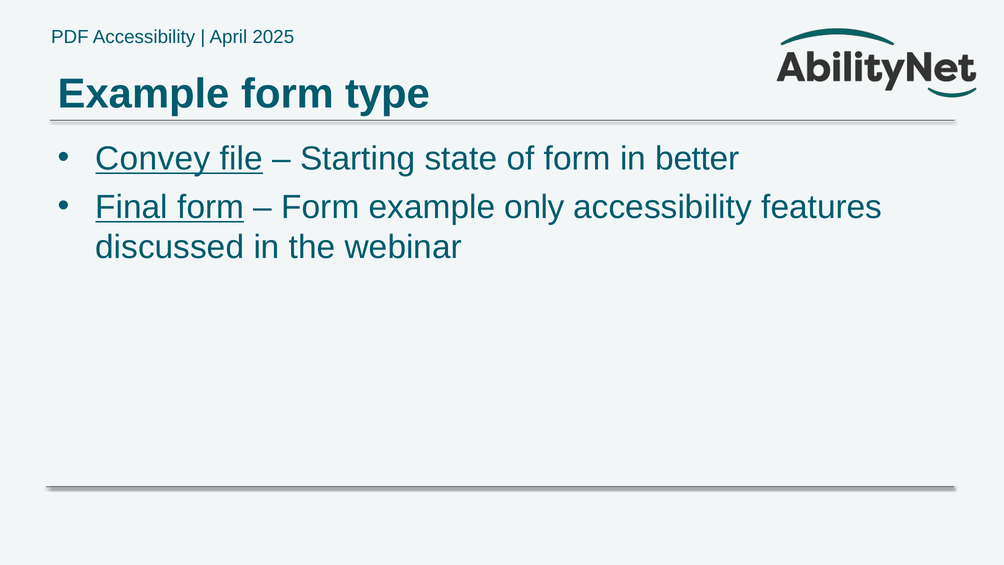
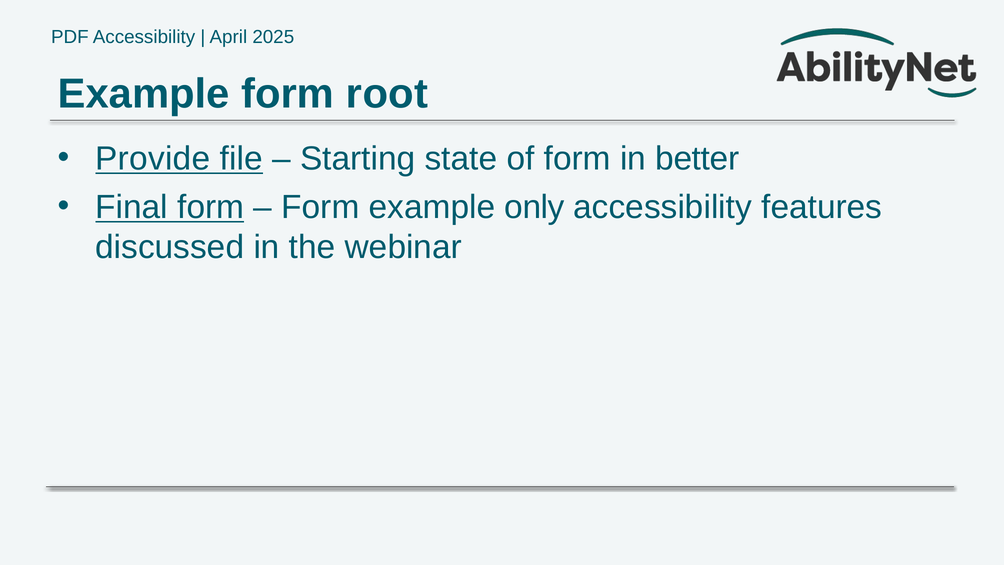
type: type -> root (387, 94)
Convey: Convey -> Provide (153, 159)
